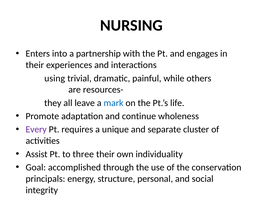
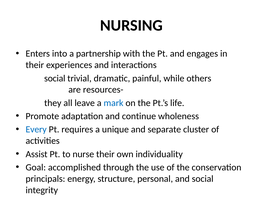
using: using -> social (55, 78)
Every colour: purple -> blue (36, 130)
three: three -> nurse (83, 154)
